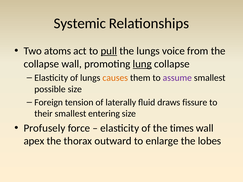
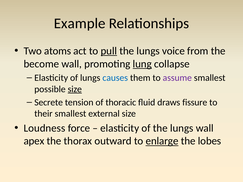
Systemic: Systemic -> Example (80, 24)
collapse: collapse -> become (41, 64)
causes colour: orange -> blue (115, 78)
size underline: none -> present (75, 89)
Foreign: Foreign -> Secrete (49, 102)
laterally: laterally -> thoracic (121, 102)
entering: entering -> external (104, 114)
Profusely: Profusely -> Loudness (44, 128)
of the times: times -> lungs (182, 128)
enlarge underline: none -> present (162, 141)
